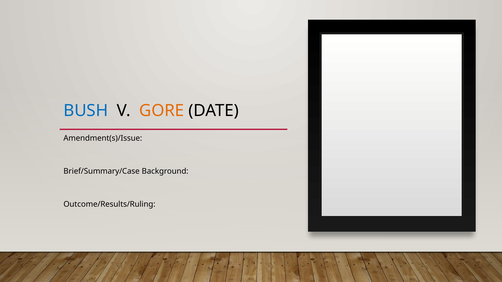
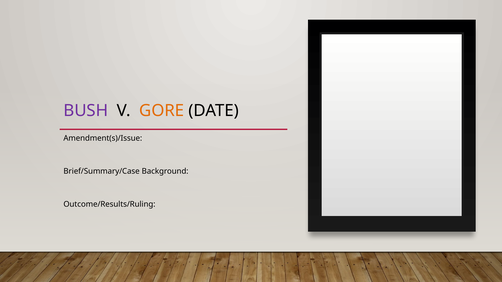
BUSH colour: blue -> purple (86, 111)
